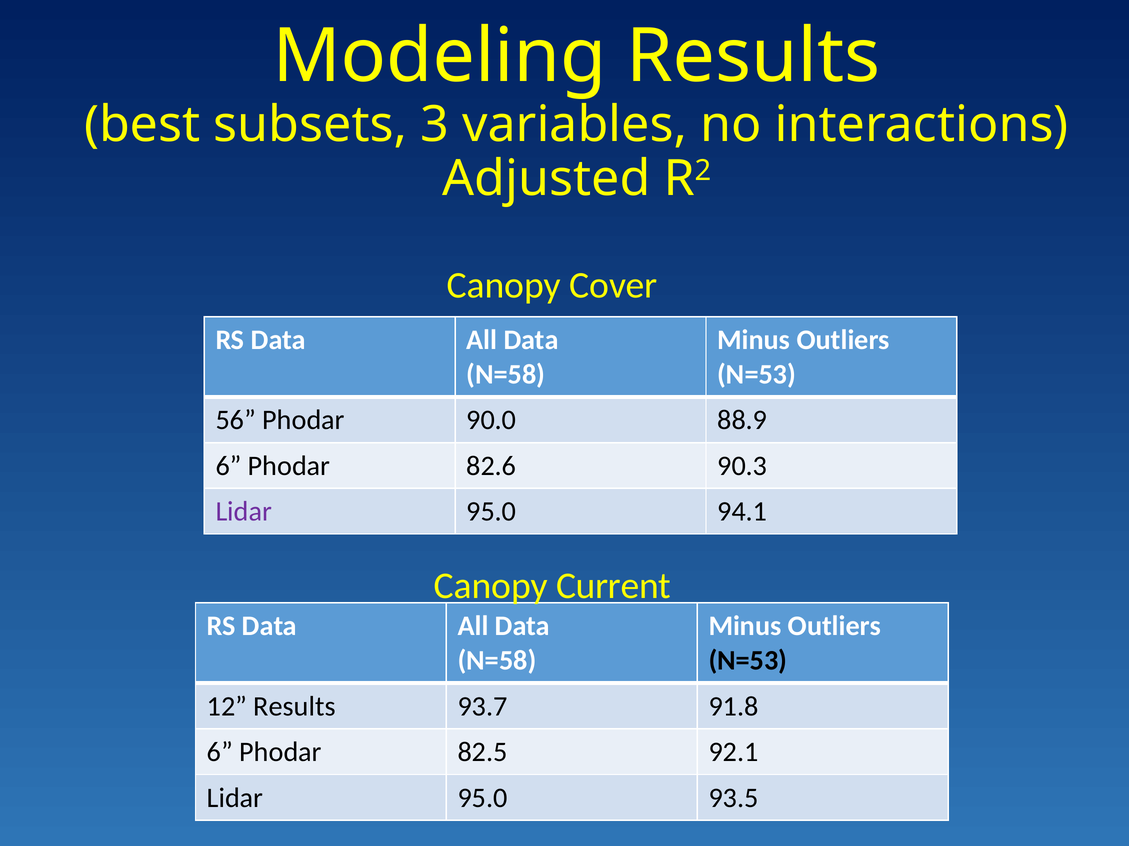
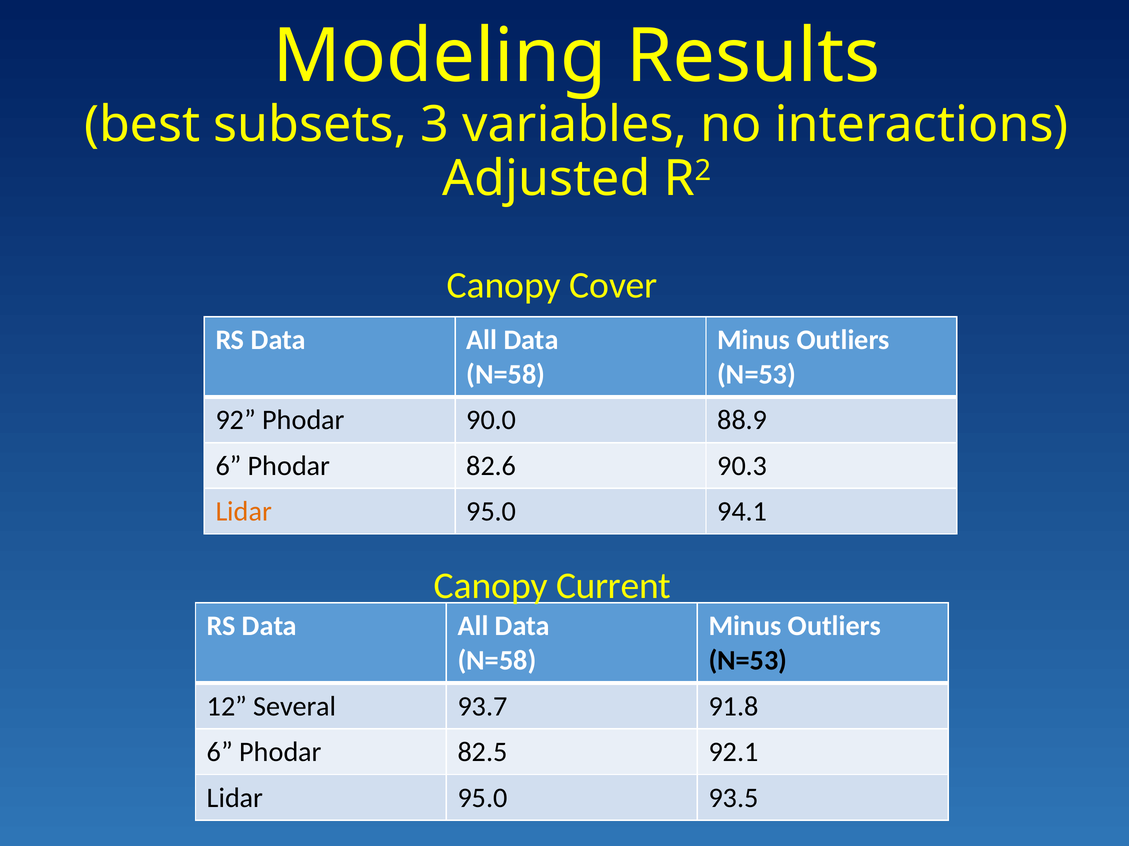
56: 56 -> 92 (236, 420)
Lidar colour: purple -> orange (244, 512)
12 Results: Results -> Several (295, 707)
